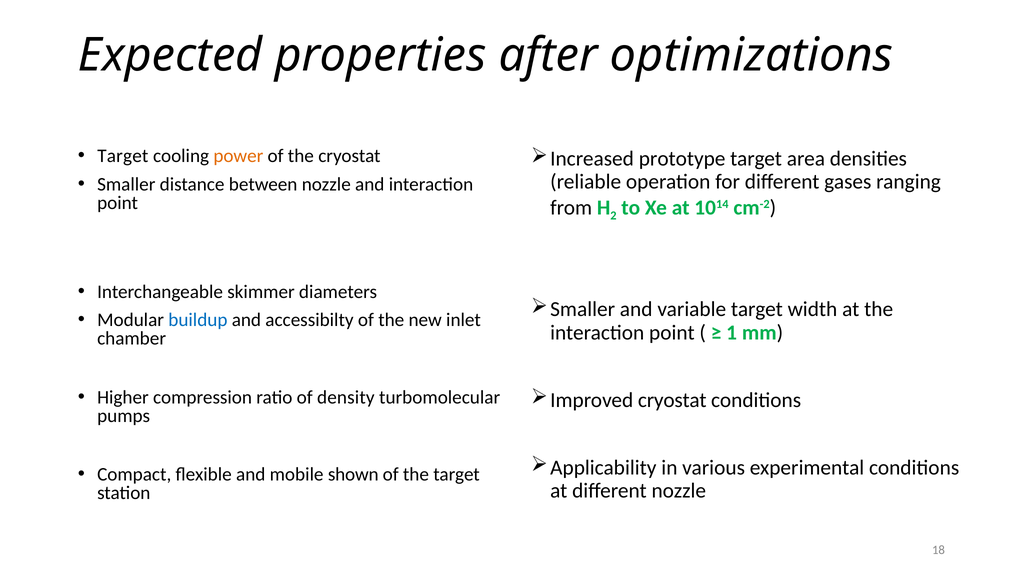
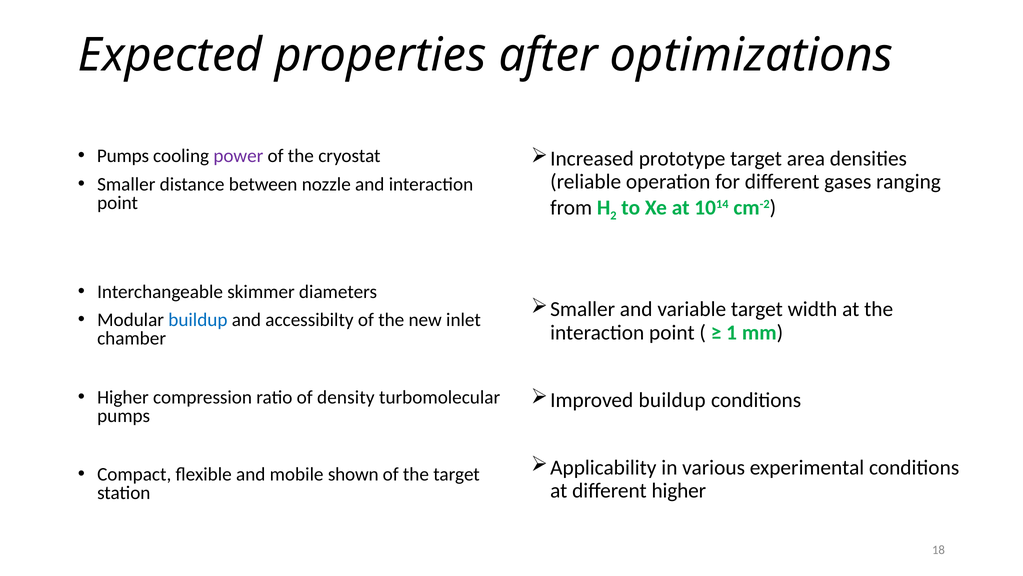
Target: Target -> Pumps (123, 156)
power colour: orange -> purple (238, 156)
Improved cryostat: cryostat -> buildup (672, 400)
different nozzle: nozzle -> higher (679, 490)
